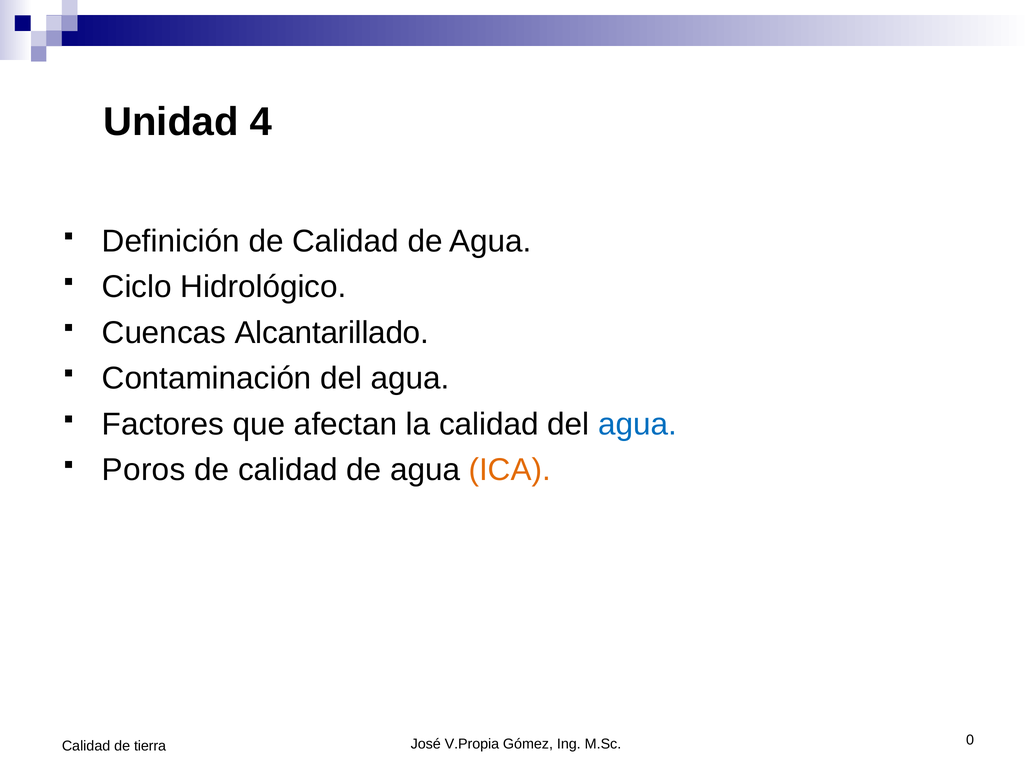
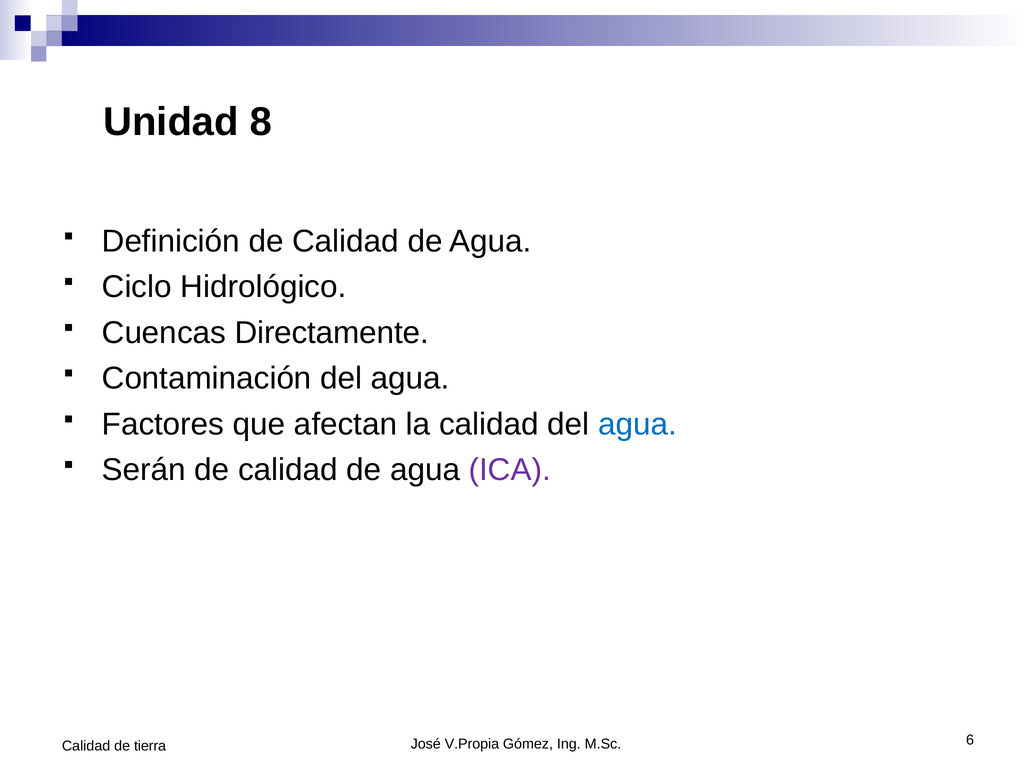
4: 4 -> 8 (261, 122)
Alcantarillado: Alcantarillado -> Directamente (332, 333)
Poros: Poros -> Serán (144, 470)
ICA colour: orange -> purple (510, 470)
0: 0 -> 6 (970, 740)
